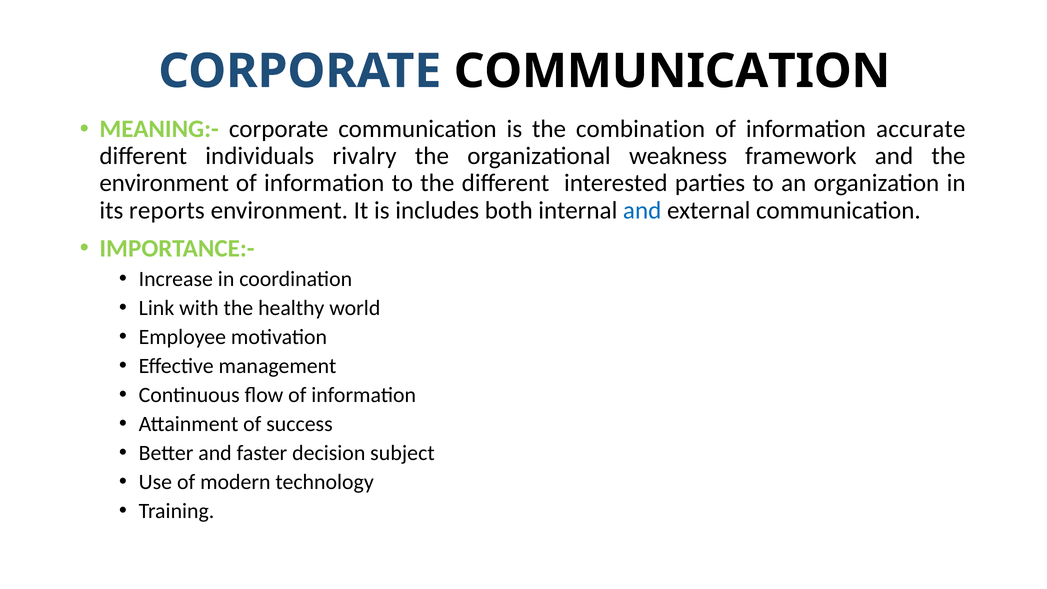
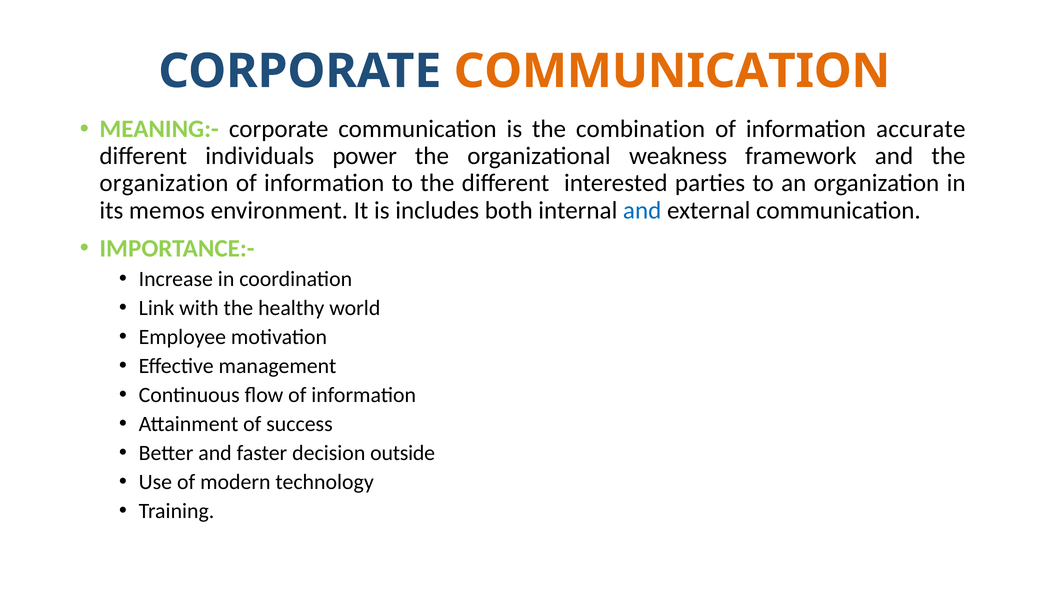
COMMUNICATION colour: black -> orange (672, 71)
rivalry: rivalry -> power (365, 156)
environment: environment -> organization (164, 183)
reports: reports -> memos (167, 210)
subject: subject -> outside (403, 453)
